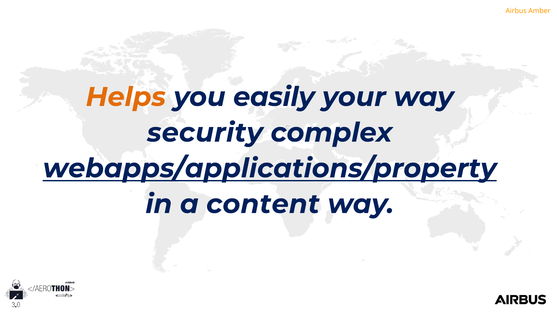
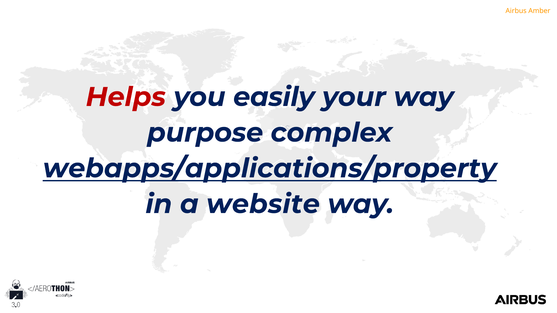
Helps colour: orange -> red (126, 97)
security: security -> purpose (205, 133)
content: content -> website (263, 204)
